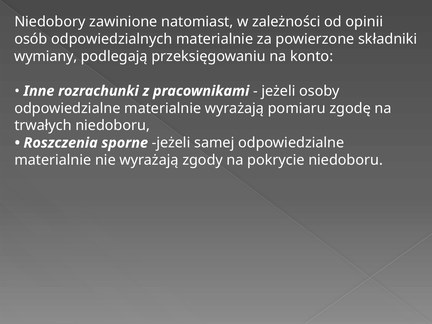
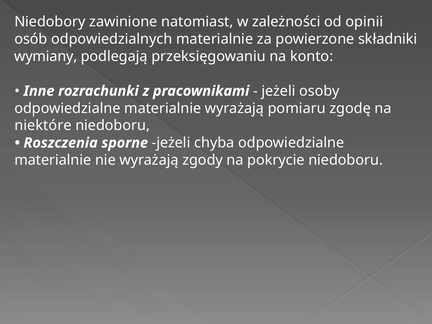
trwałych: trwałych -> niektóre (43, 126)
samej: samej -> chyba (214, 143)
